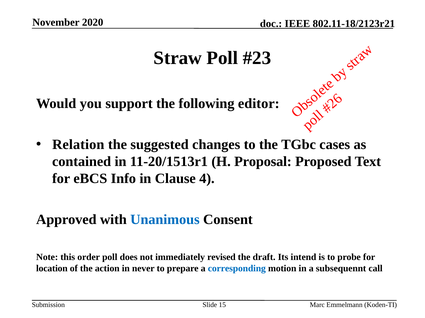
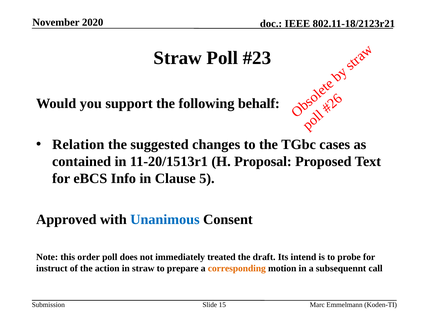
editor: editor -> behalf (259, 104)
4: 4 -> 5 (207, 179)
revised: revised -> treated (221, 258)
location: location -> instruct (52, 269)
in never: never -> straw (143, 269)
corresponding colour: blue -> orange (237, 269)
